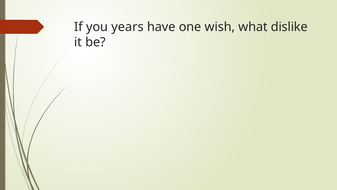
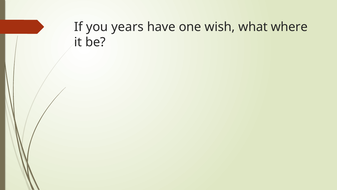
dislike: dislike -> where (289, 27)
